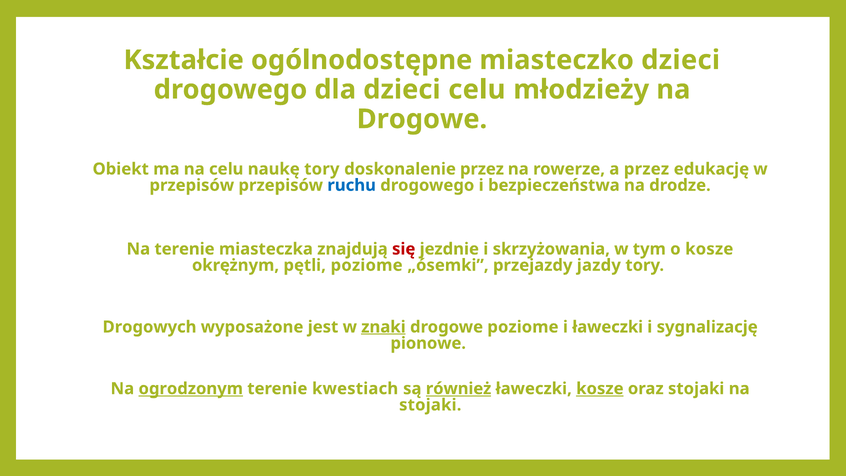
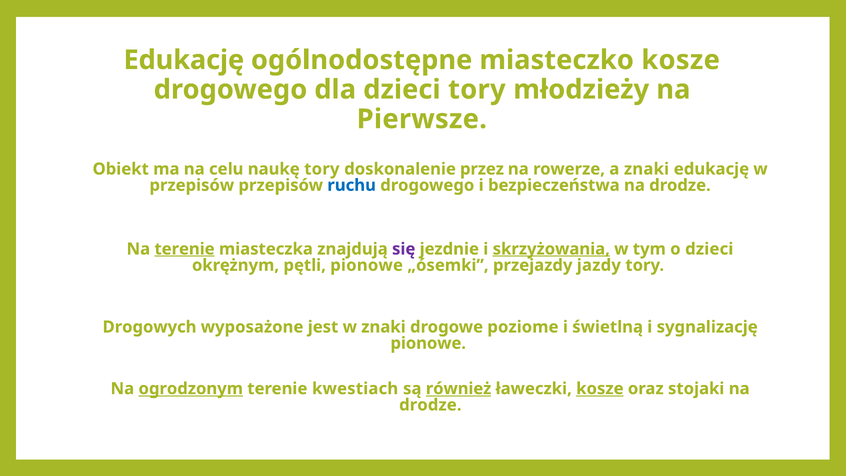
Kształcie: Kształcie -> Edukację (184, 60)
miasteczko dzieci: dzieci -> kosze (681, 60)
dzieci celu: celu -> tory (477, 90)
Drogowe: Drogowe -> Pierwsze (422, 119)
a przez: przez -> znaki (646, 169)
terenie underline: none -> present (185, 249)
się colour: red -> purple (404, 249)
skrzyżowania underline: none -> present (551, 249)
o kosze: kosze -> dzieci (709, 249)
pętli poziome: poziome -> pionowe (367, 265)
znaki underline: present -> none (383, 327)
i ławeczki: ławeczki -> świetlną (608, 327)
stojaki: stojaki -> drodze (430, 405)
